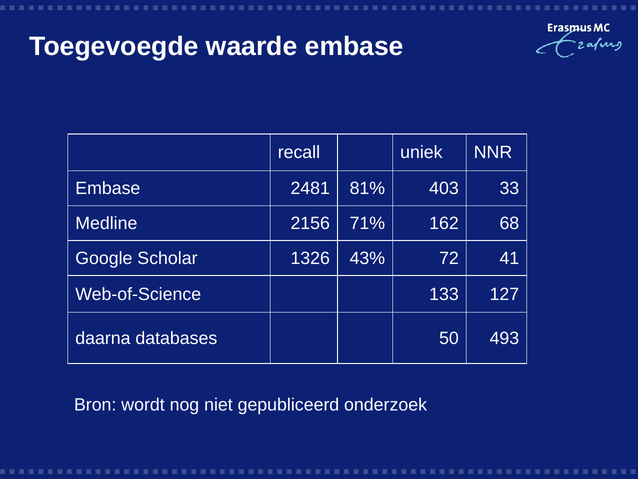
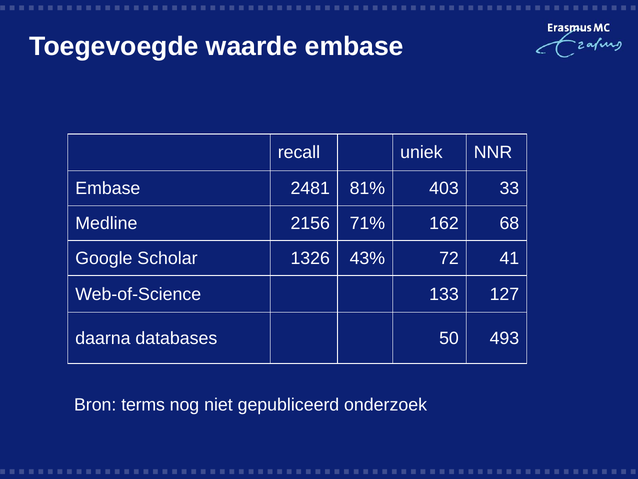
wordt: wordt -> terms (143, 405)
